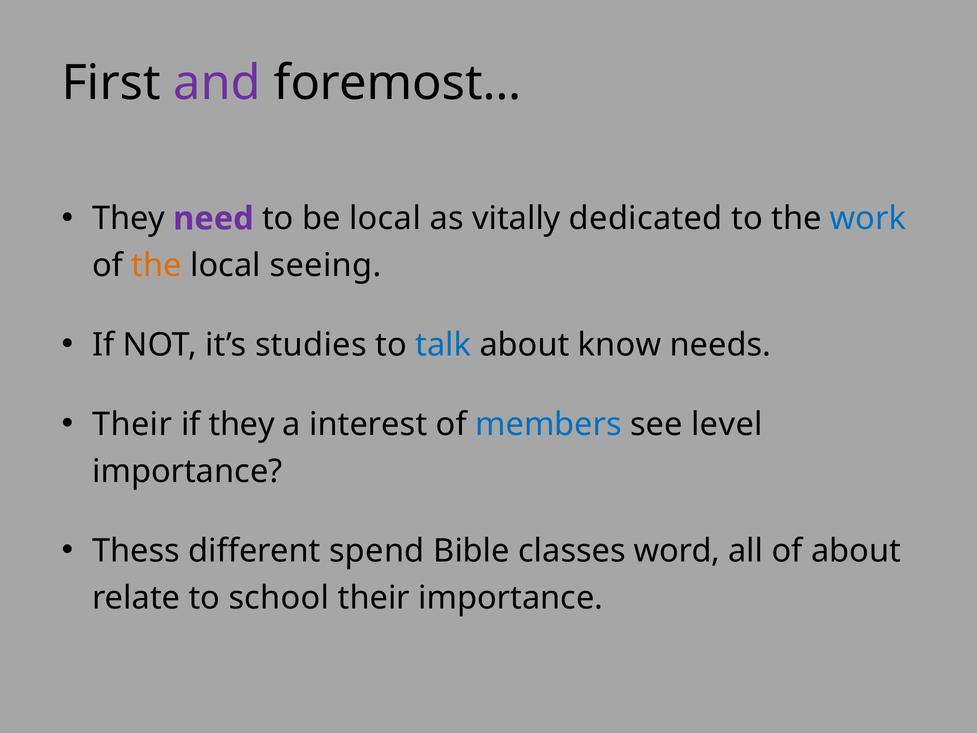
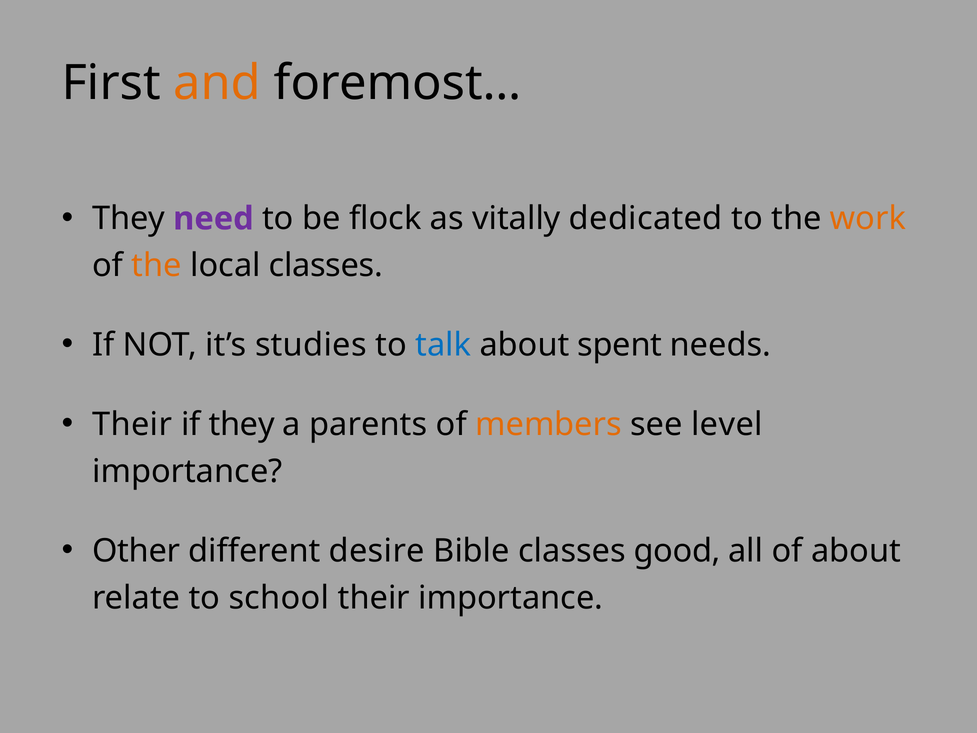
and colour: purple -> orange (217, 83)
be local: local -> flock (385, 219)
work colour: blue -> orange (868, 219)
local seeing: seeing -> classes (326, 265)
know: know -> spent (620, 345)
interest: interest -> parents (368, 424)
members colour: blue -> orange (549, 424)
Thess: Thess -> Other (136, 551)
spend: spend -> desire (377, 551)
word: word -> good (677, 551)
